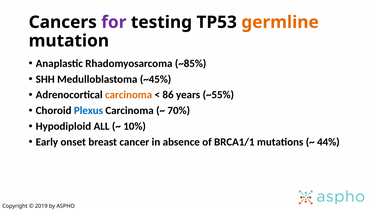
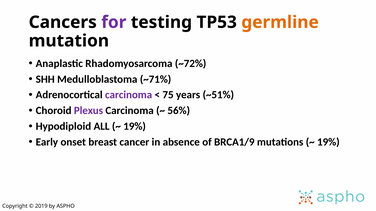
~85%: ~85% -> ~72% (191, 64)
~45%: ~45% -> ~71% (156, 79)
carcinoma colour: orange -> purple (129, 95)
86: 86 -> 75 (168, 95)
~55%: ~55% -> ~51% (218, 95)
Plexus colour: blue -> purple (88, 111)
70%: 70% -> 56% (179, 111)
10%: 10% -> 19% (135, 127)
BRCA1/1: BRCA1/1 -> BRCA1/9 (234, 142)
44%: 44% -> 19% (328, 142)
